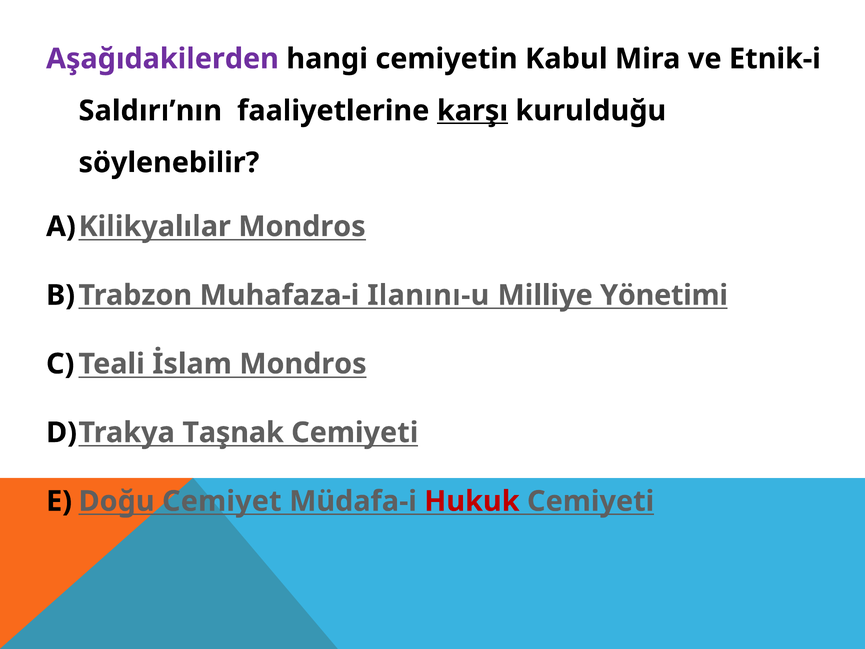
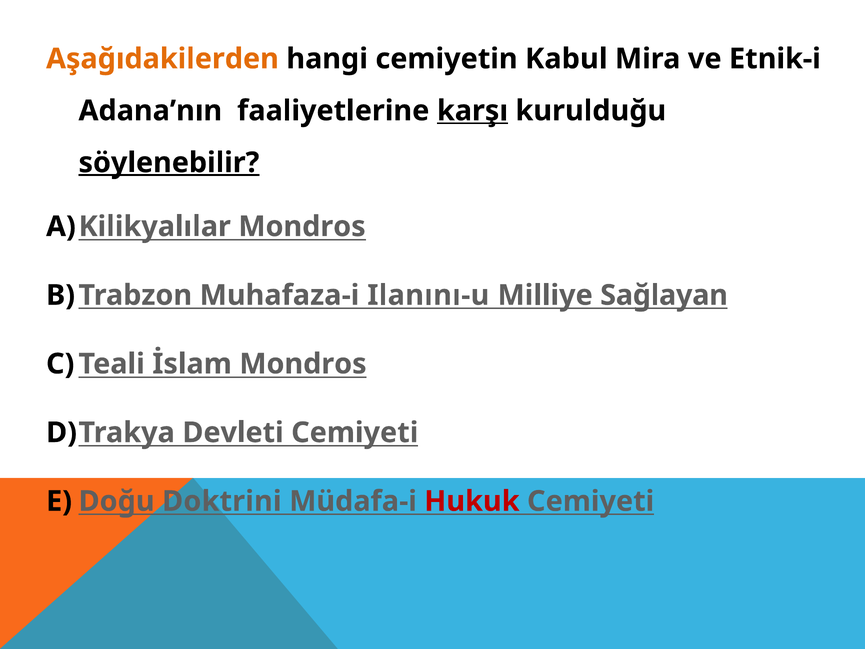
Aşağıdakilerden colour: purple -> orange (162, 59)
Saldırı’nın: Saldırı’nın -> Adana’nın (150, 111)
söylenebilir underline: none -> present (169, 163)
Yönetimi: Yönetimi -> Sağlayan (664, 295)
Taşnak: Taşnak -> Devleti (233, 432)
Cemiyet: Cemiyet -> Doktrini (222, 501)
